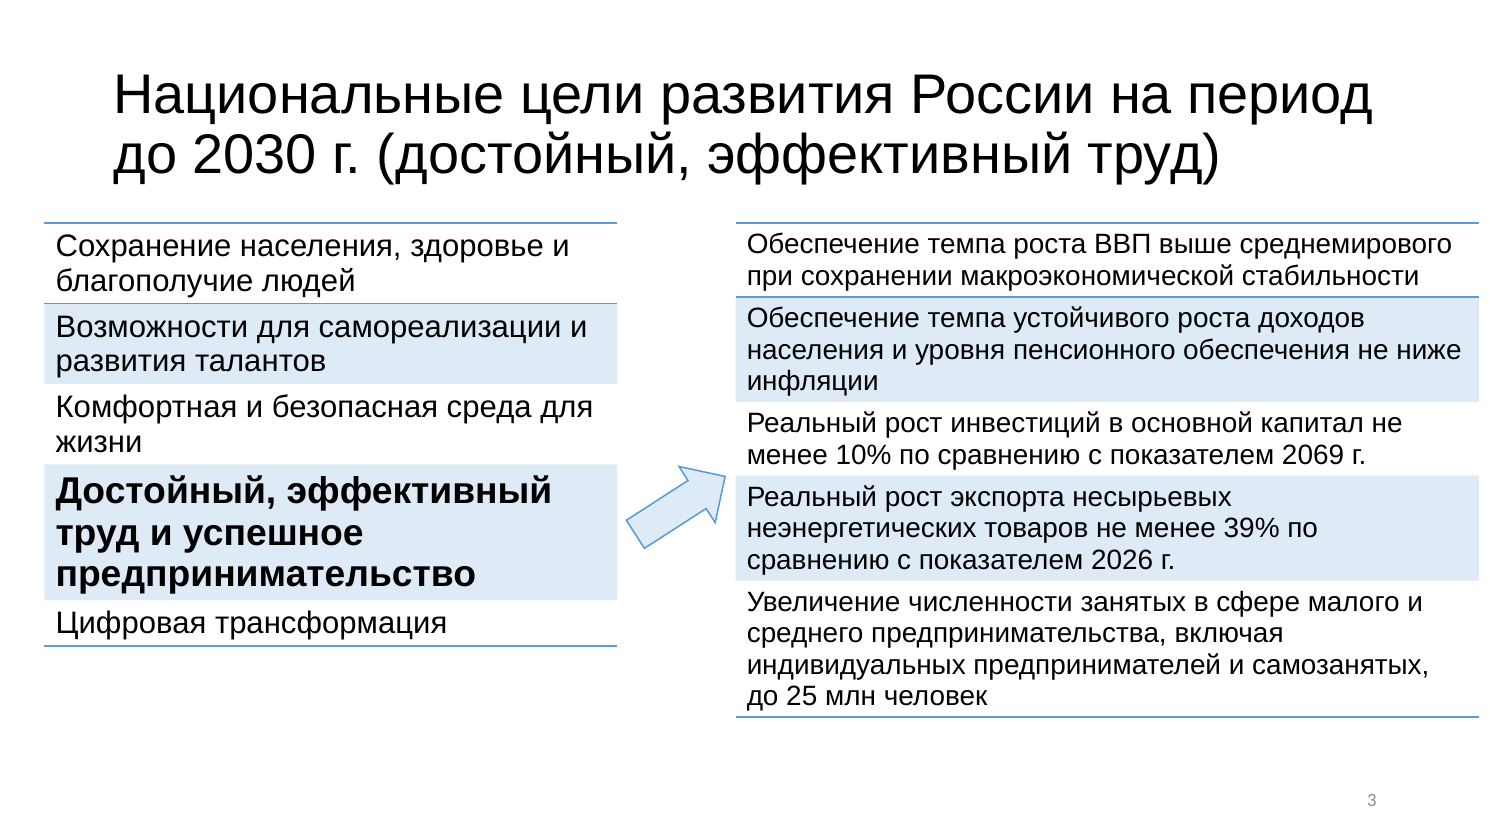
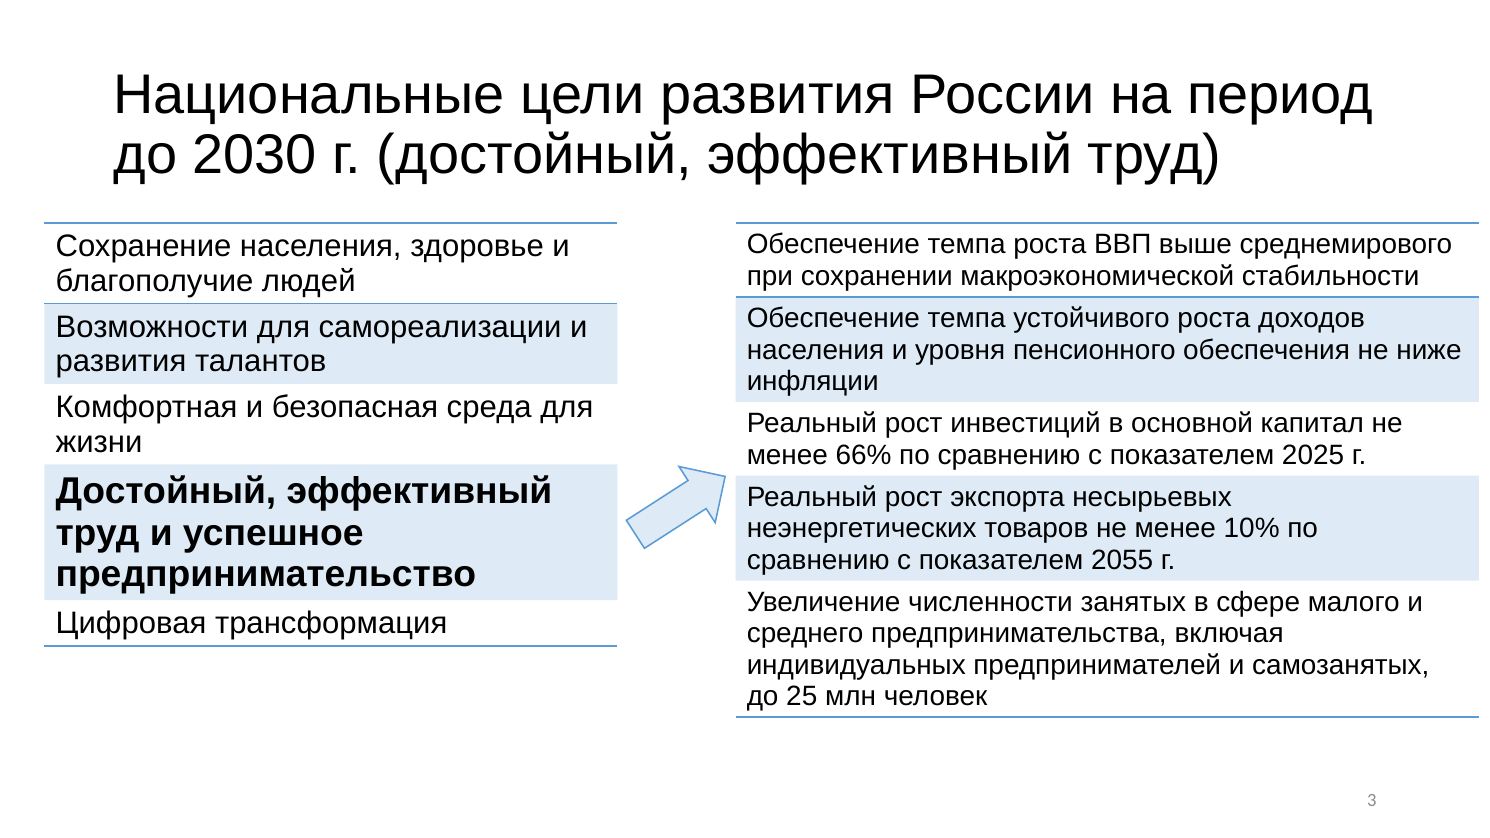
10%: 10% -> 66% (864, 455)
2069: 2069 -> 2025 (1313, 455)
39%: 39% -> 10% (1252, 529)
2026: 2026 -> 2055 (1122, 560)
